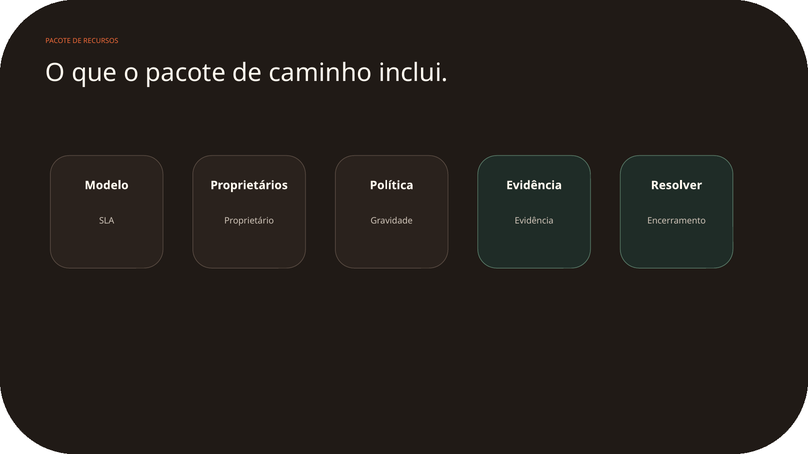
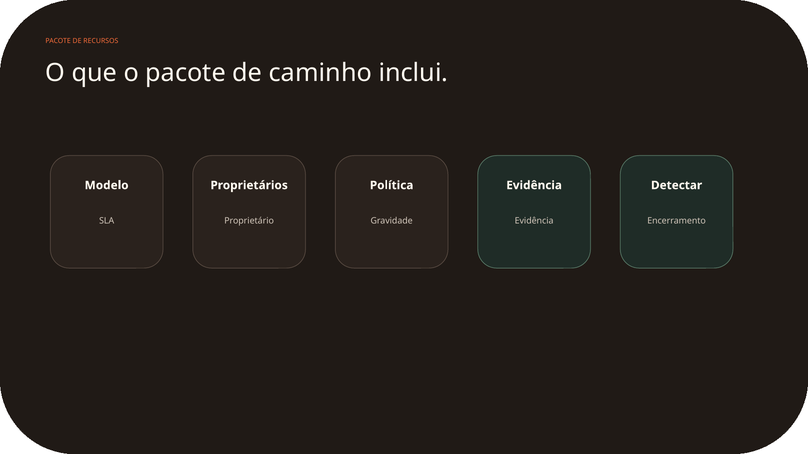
Resolver: Resolver -> Detectar (677, 185)
